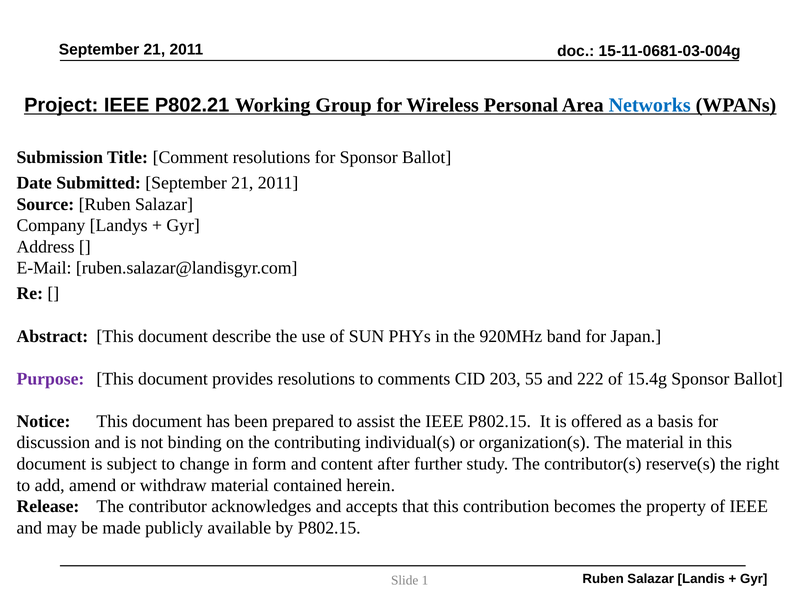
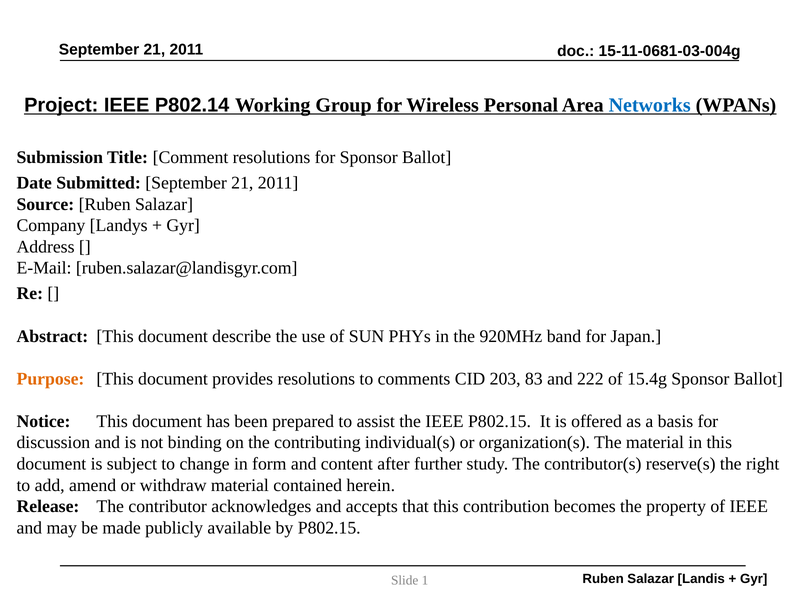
P802.21: P802.21 -> P802.14 (192, 105)
Purpose colour: purple -> orange (50, 379)
55: 55 -> 83 (534, 379)
